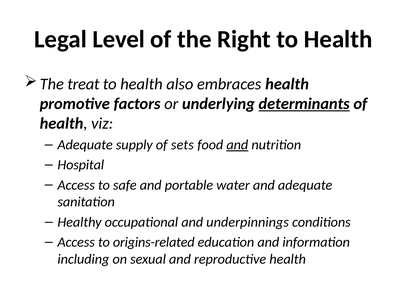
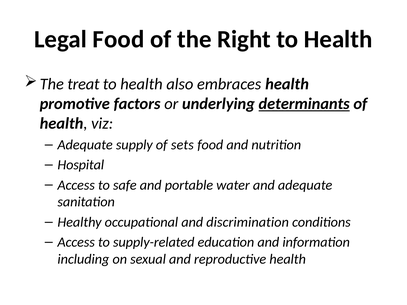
Legal Level: Level -> Food (118, 39)
and underline: present -> none (237, 145)
underpinnings: underpinnings -> discrimination (248, 222)
origins-related: origins-related -> supply-related (154, 242)
